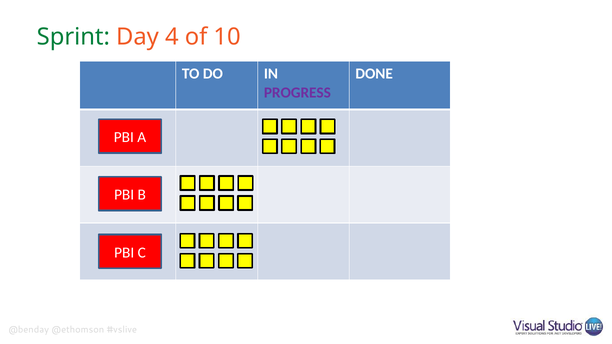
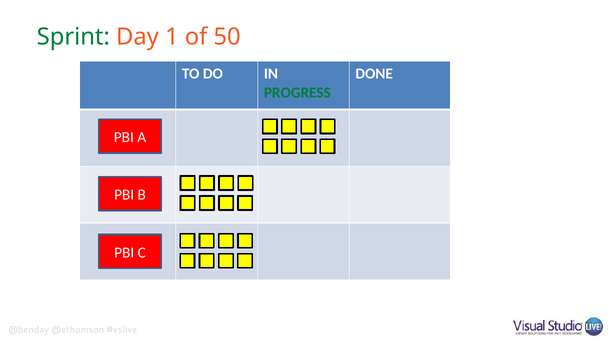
4: 4 -> 1 (172, 37)
10: 10 -> 50 (227, 37)
PROGRESS colour: purple -> green (297, 93)
